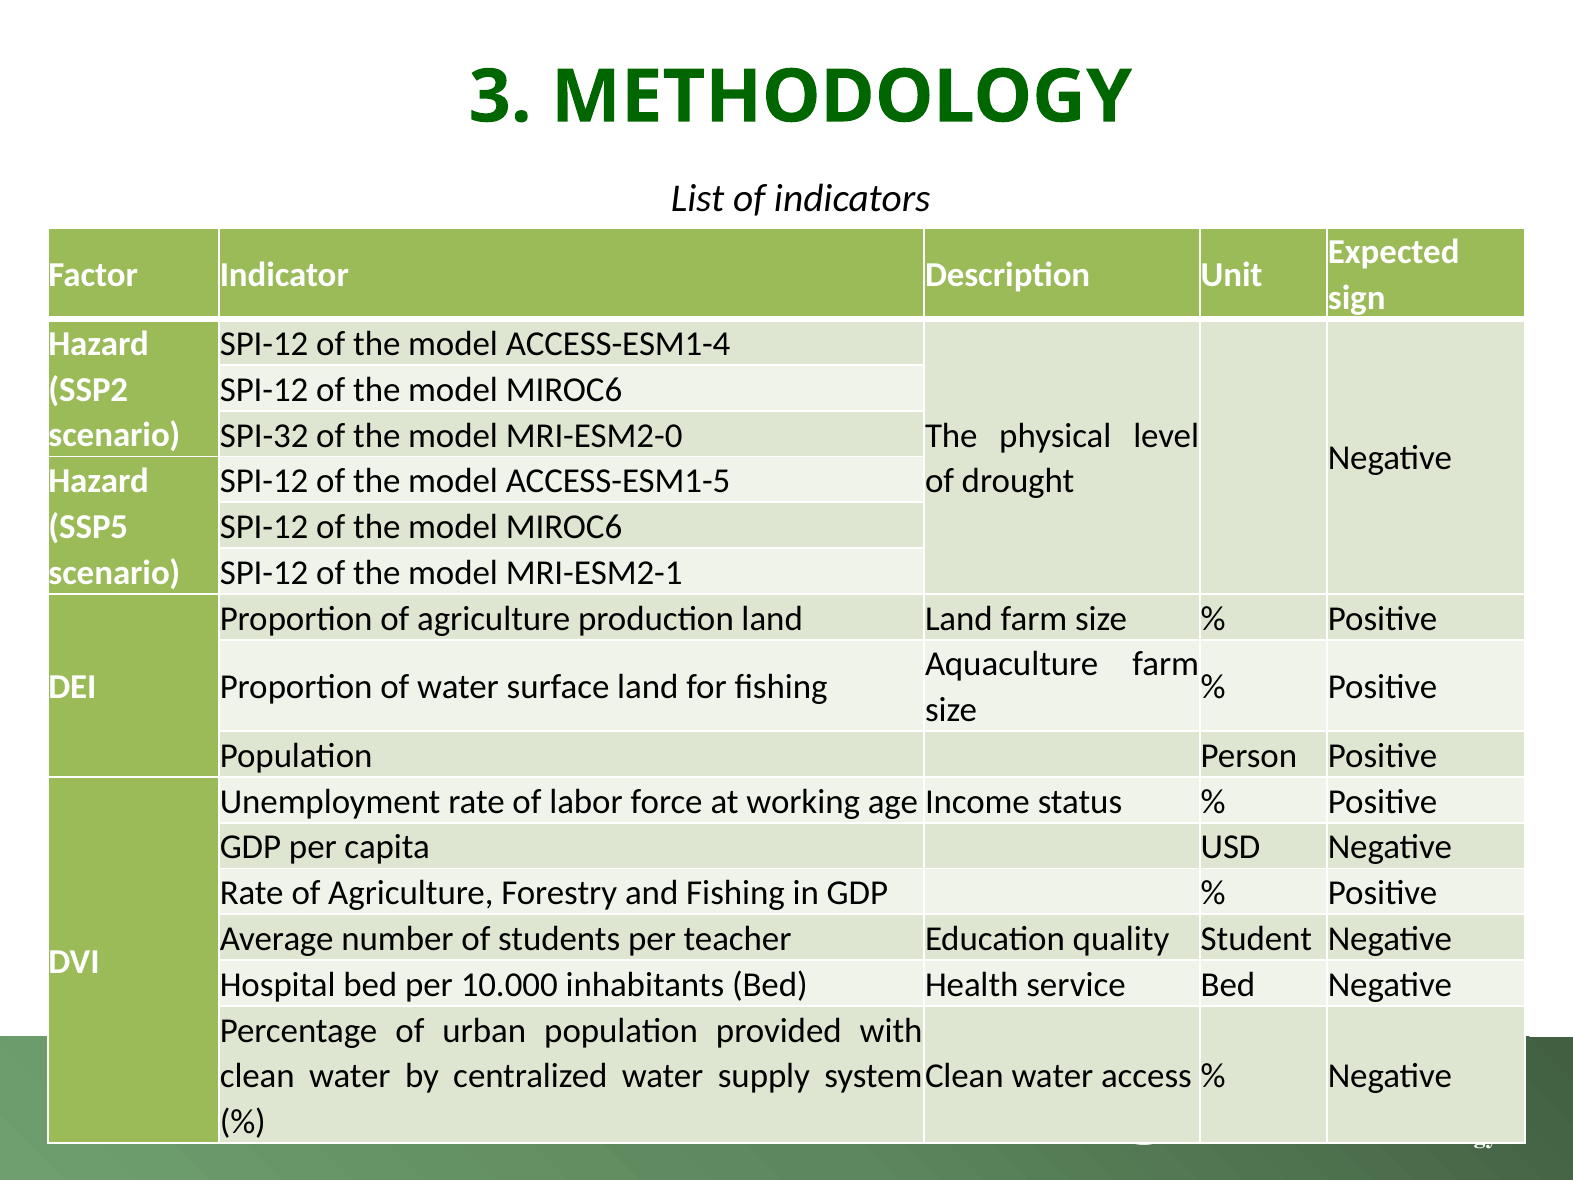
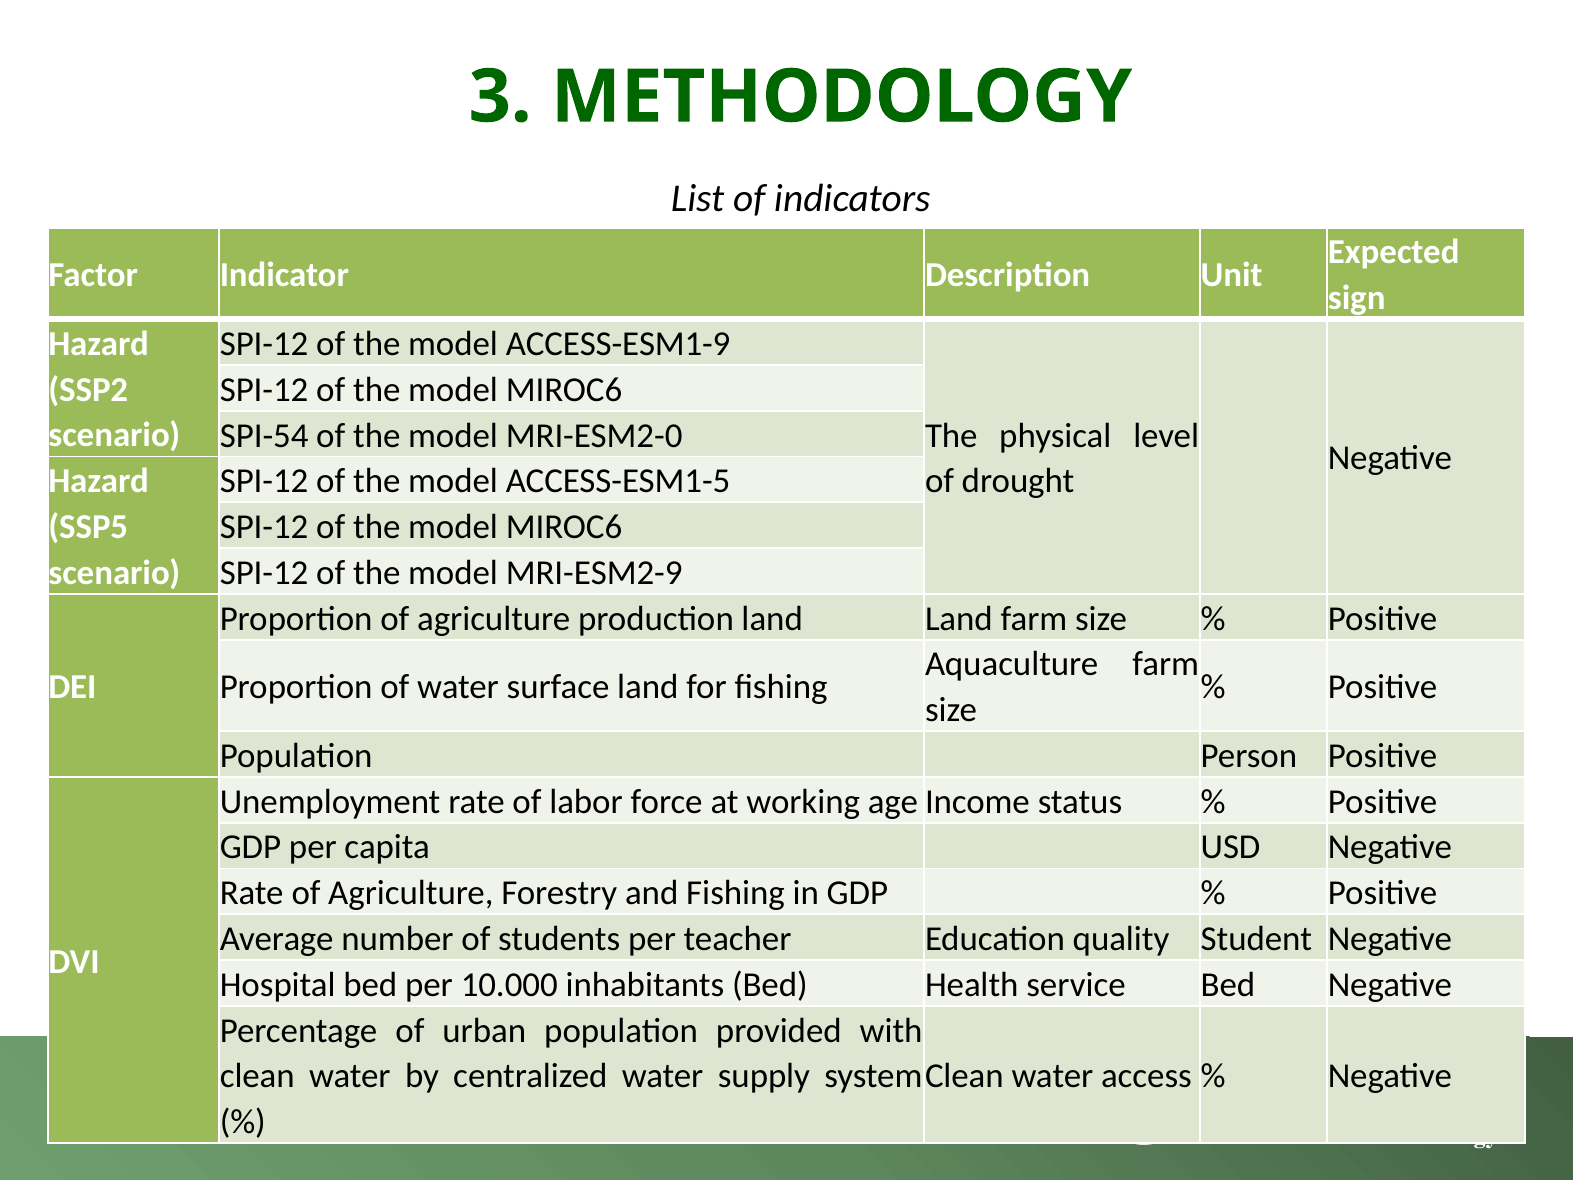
ACCESS-ESM1-4: ACCESS-ESM1-4 -> ACCESS-ESM1-9 (618, 344)
SPI-32: SPI-32 -> SPI-54 (264, 435)
MRI-ESM2-1: MRI-ESM2-1 -> MRI-ESM2-9 (594, 573)
